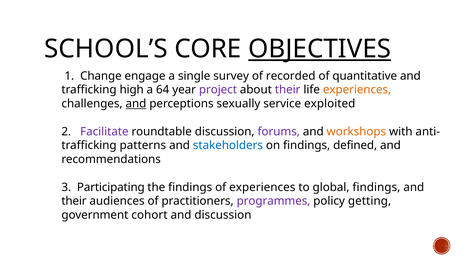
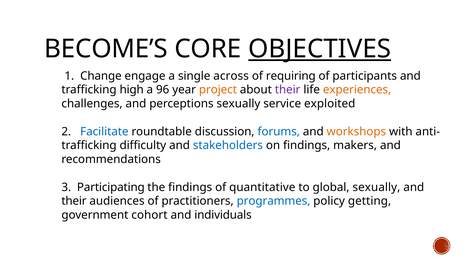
SCHOOL’S: SCHOOL’S -> BECOME’S (106, 49)
survey: survey -> across (231, 76)
recorded: recorded -> requiring (291, 76)
quantitative: quantitative -> participants (365, 76)
64: 64 -> 96 (163, 90)
project colour: purple -> orange (218, 90)
and underline: present -> none (136, 103)
Facilitate colour: purple -> blue (104, 131)
forums colour: purple -> blue (279, 131)
patterns: patterns -> difficulty (143, 145)
defined: defined -> makers (355, 145)
of experiences: experiences -> quantitative (262, 187)
global findings: findings -> sexually (376, 187)
programmes colour: purple -> blue (274, 201)
and discussion: discussion -> individuals (223, 215)
